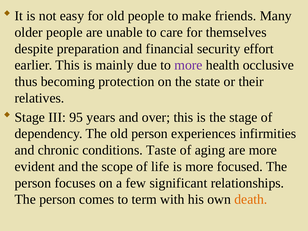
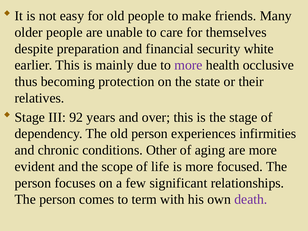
effort: effort -> white (259, 49)
95: 95 -> 92 (76, 117)
Taste: Taste -> Other (161, 150)
death colour: orange -> purple (251, 199)
